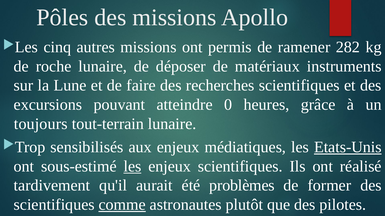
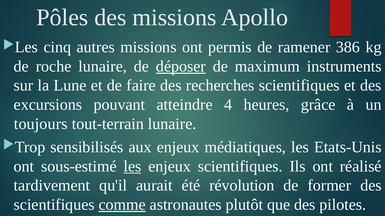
282: 282 -> 386 (348, 47)
déposer underline: none -> present (181, 66)
matériaux: matériaux -> maximum (267, 66)
0: 0 -> 4 (228, 105)
Etats-Unis underline: present -> none (348, 147)
problèmes: problèmes -> révolution (242, 186)
